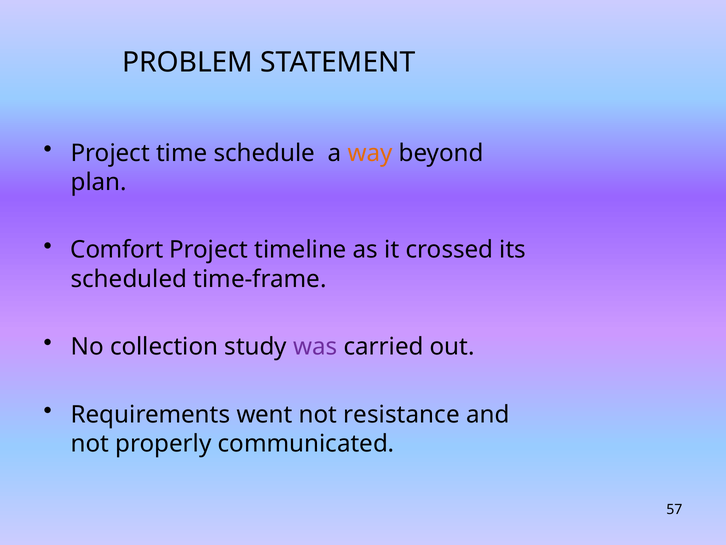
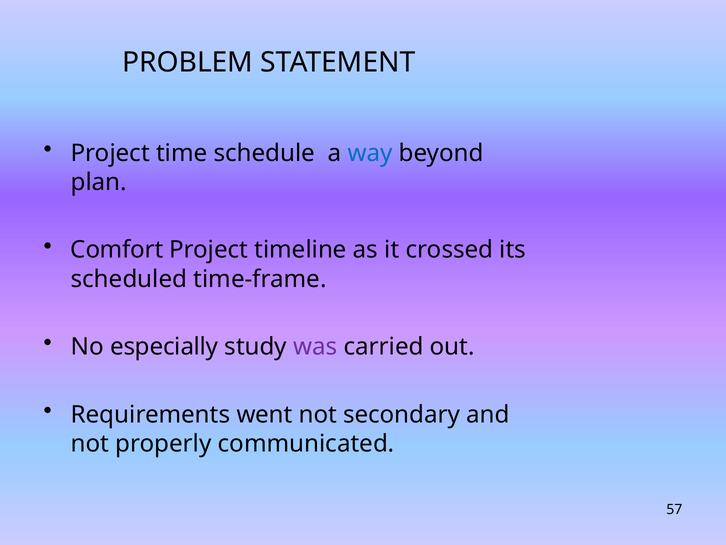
way colour: orange -> blue (370, 153)
collection: collection -> especially (164, 347)
resistance: resistance -> secondary (402, 414)
